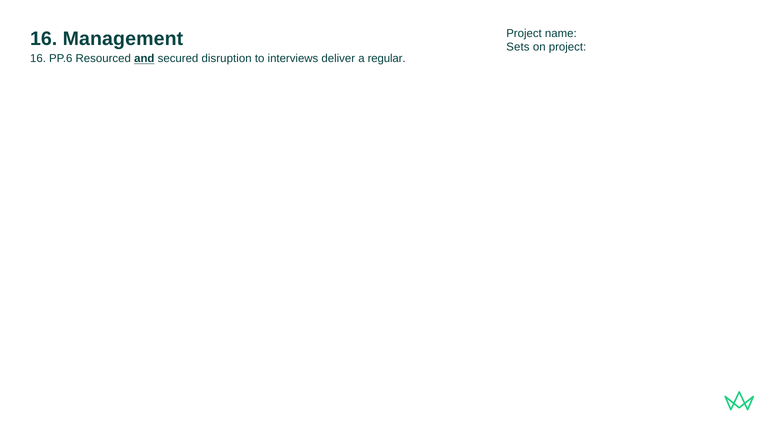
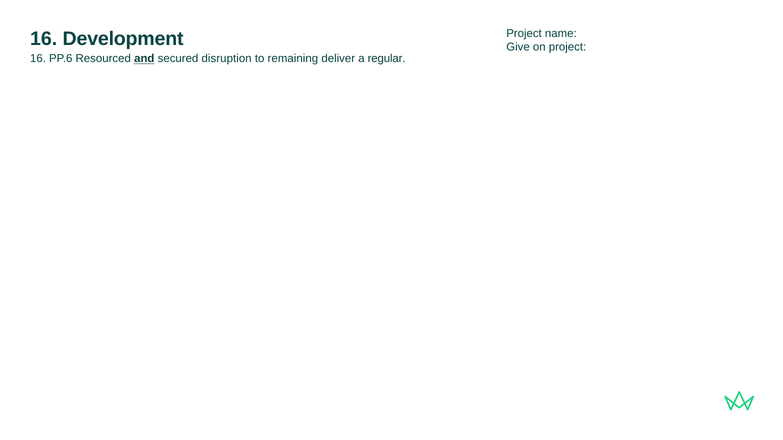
Management: Management -> Development (123, 39)
Sets: Sets -> Give (518, 47)
interviews: interviews -> remaining (293, 59)
